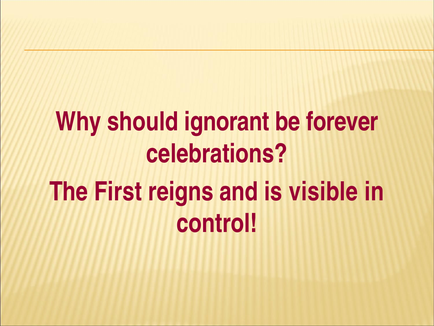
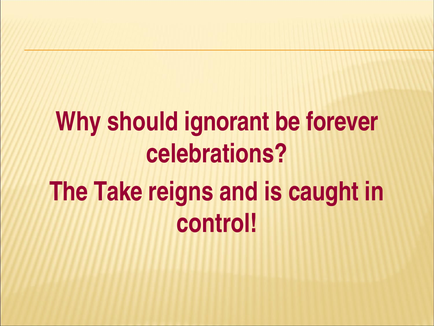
First: First -> Take (118, 191)
visible: visible -> caught (324, 191)
